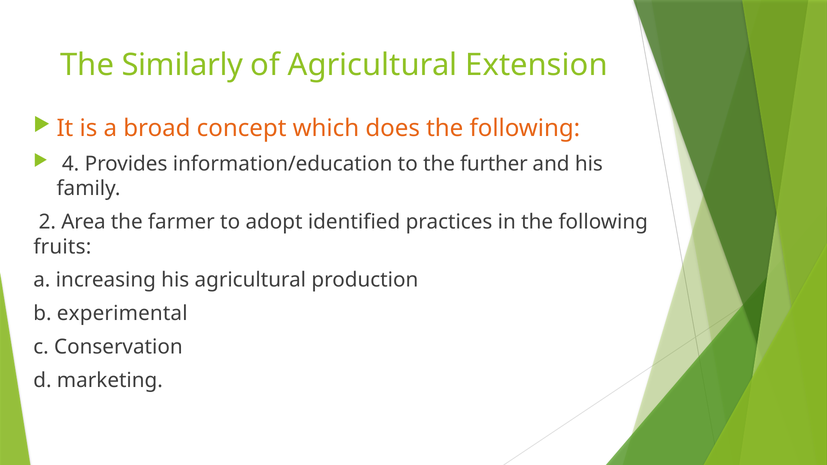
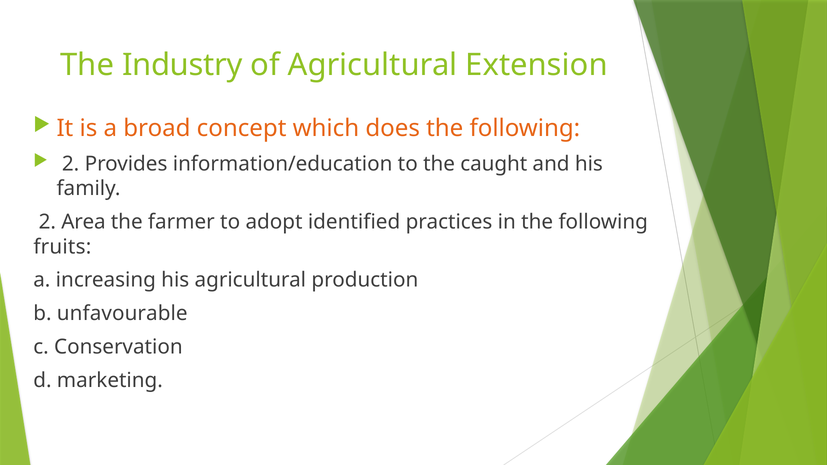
Similarly: Similarly -> Industry (182, 65)
4: 4 -> 2 (71, 164)
further: further -> caught (494, 164)
experimental: experimental -> unfavourable (122, 314)
